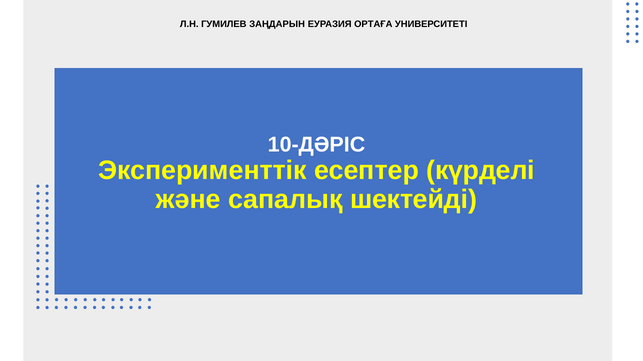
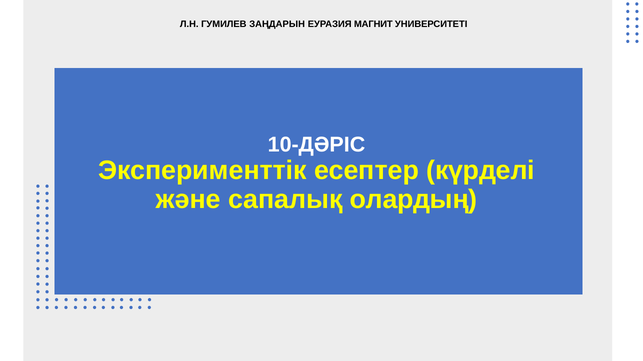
ОРТАҒА: ОРТАҒА -> МАГНИТ (373, 24)
шектейді: шектейді -> олардың (414, 200)
